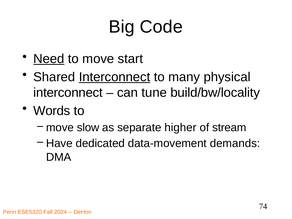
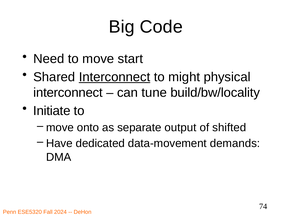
Need underline: present -> none (49, 59)
many: many -> might (184, 77)
Words: Words -> Initiate (52, 111)
slow: slow -> onto (88, 128)
higher: higher -> output (181, 128)
stream: stream -> shifted (229, 128)
